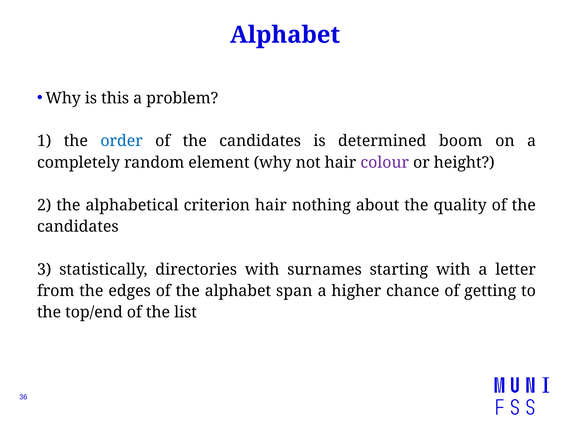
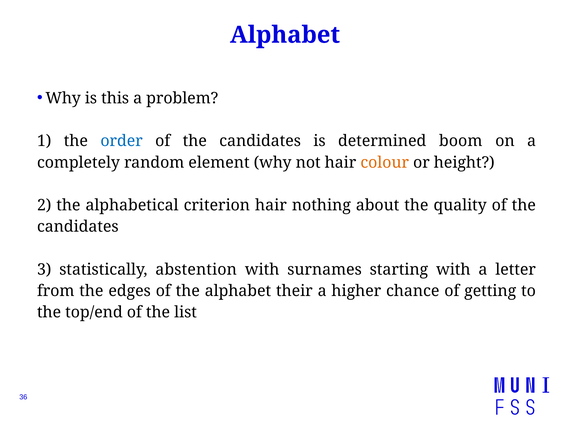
colour colour: purple -> orange (385, 162)
directories: directories -> abstention (196, 269)
span: span -> their (294, 291)
